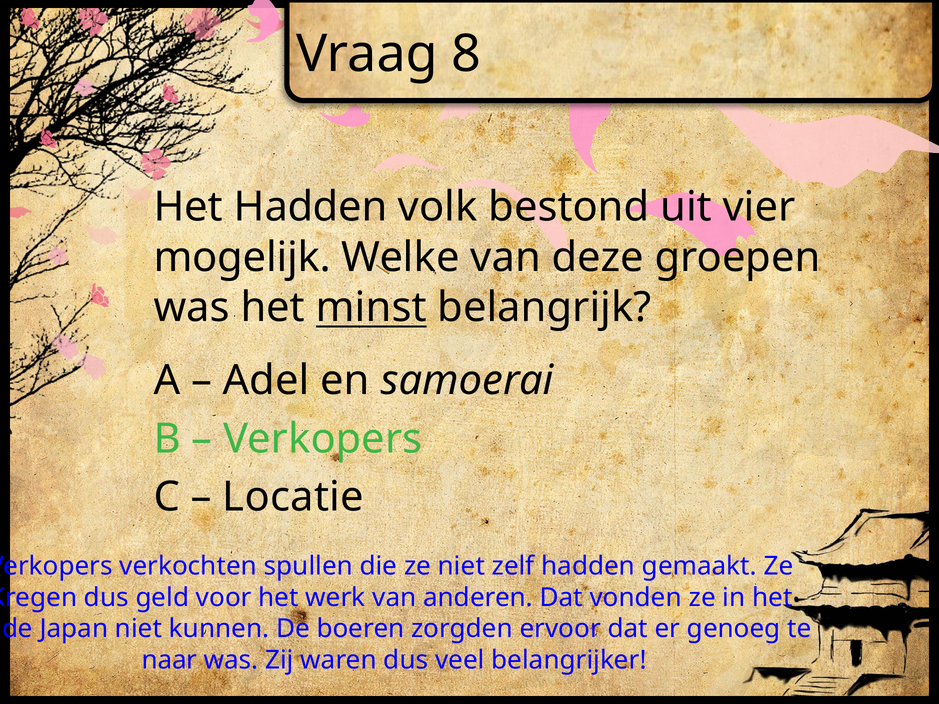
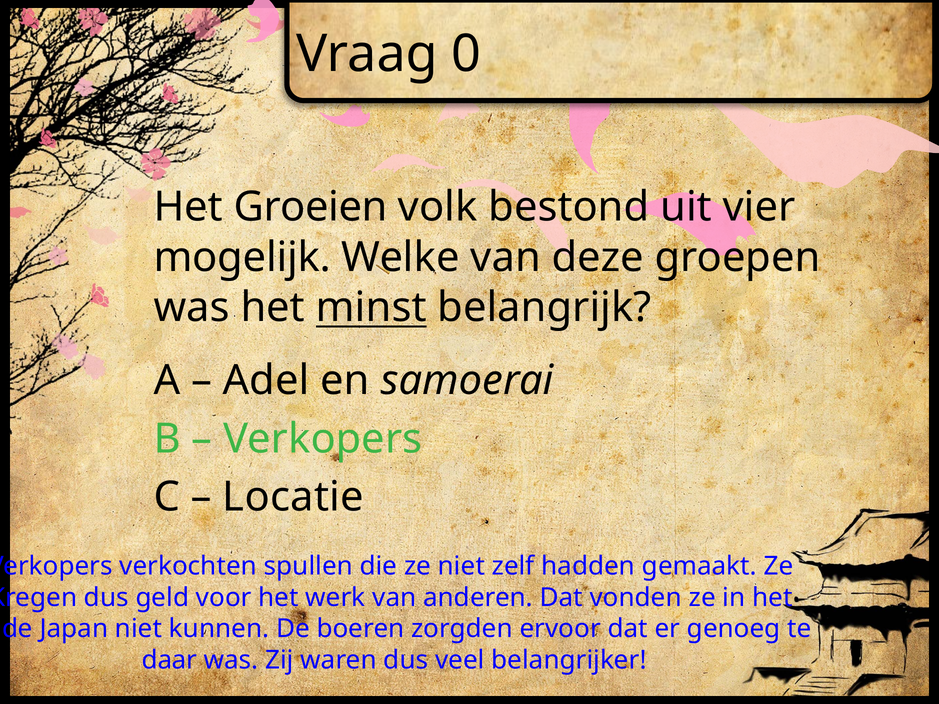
8: 8 -> 0 (466, 54)
Het Hadden: Hadden -> Groeien (311, 207)
naar: naar -> daar (169, 660)
